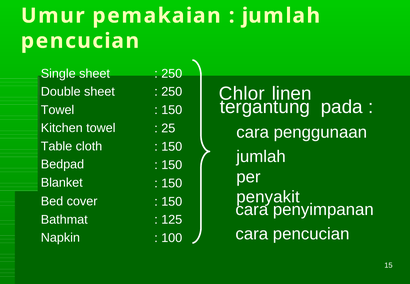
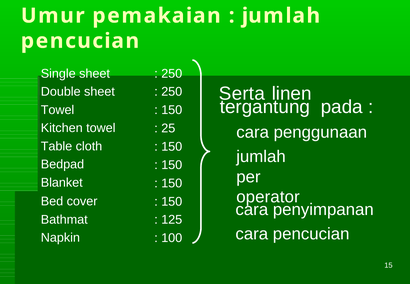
Chlor: Chlor -> Serta (242, 93)
penyakit: penyakit -> operator (268, 197)
